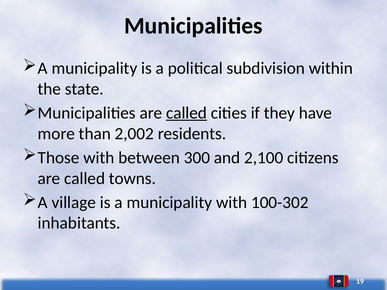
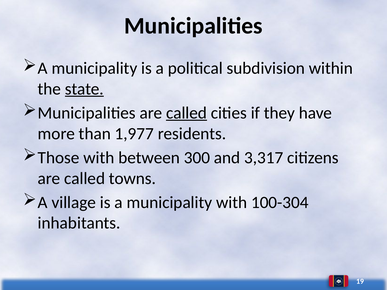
state underline: none -> present (84, 89)
2,002: 2,002 -> 1,977 (134, 134)
2,100: 2,100 -> 3,317 (264, 158)
100-302: 100-302 -> 100-304 (280, 203)
